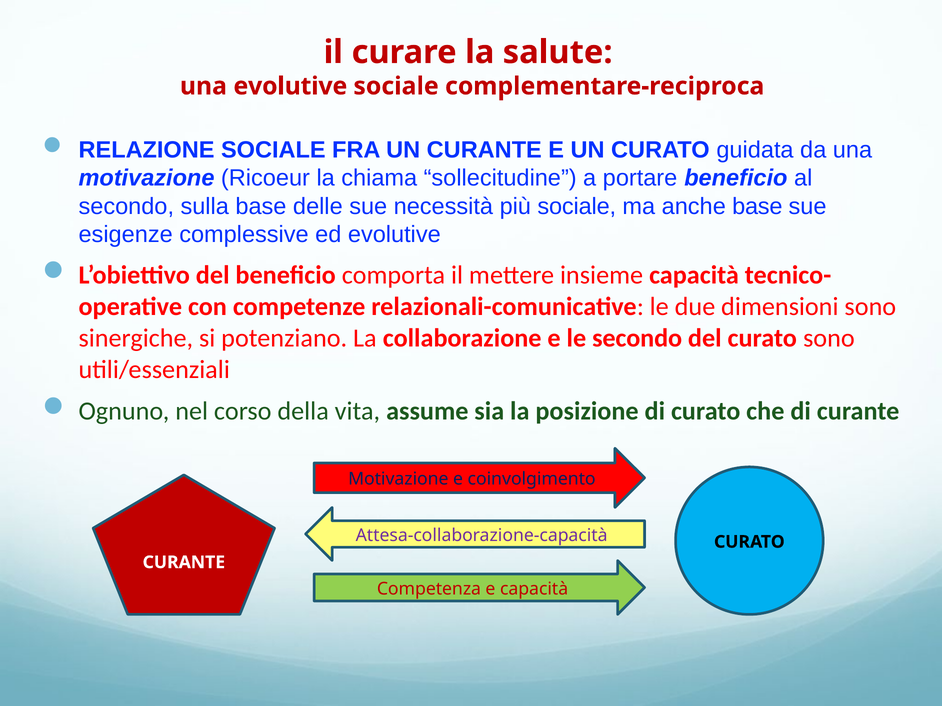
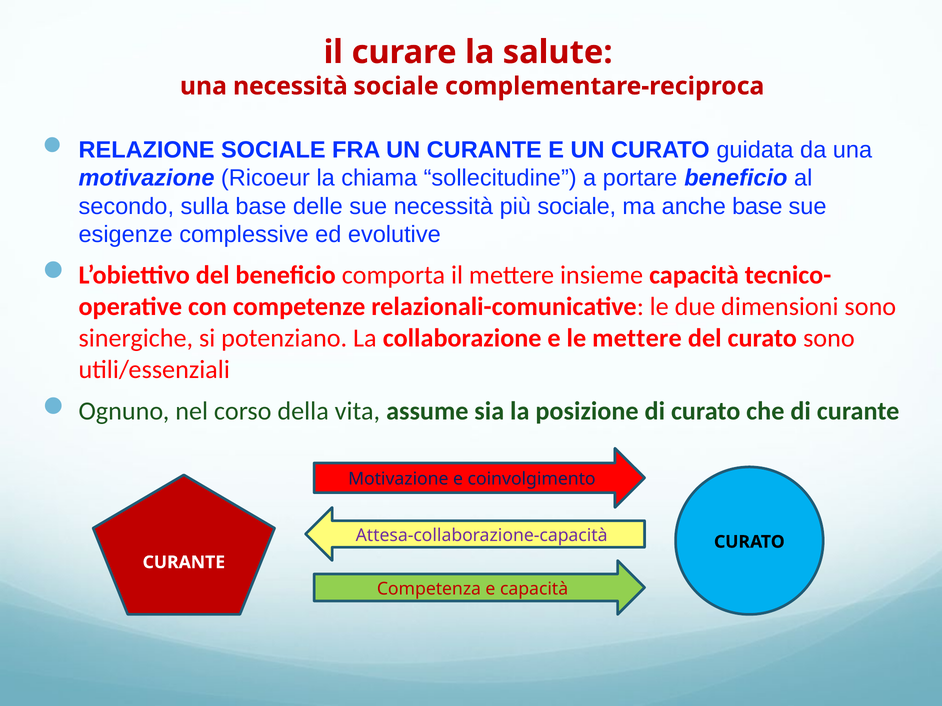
una evolutive: evolutive -> necessità (290, 86)
le secondo: secondo -> mettere (637, 338)
